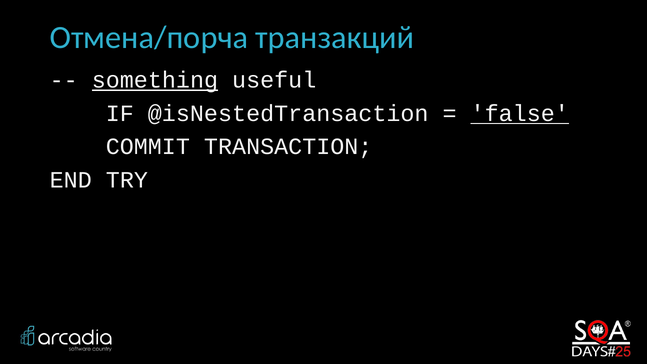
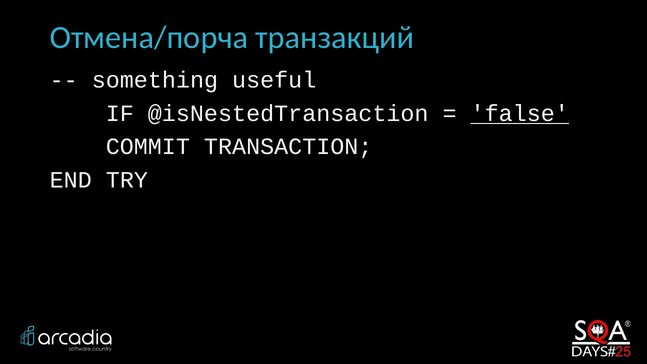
something underline: present -> none (155, 80)
